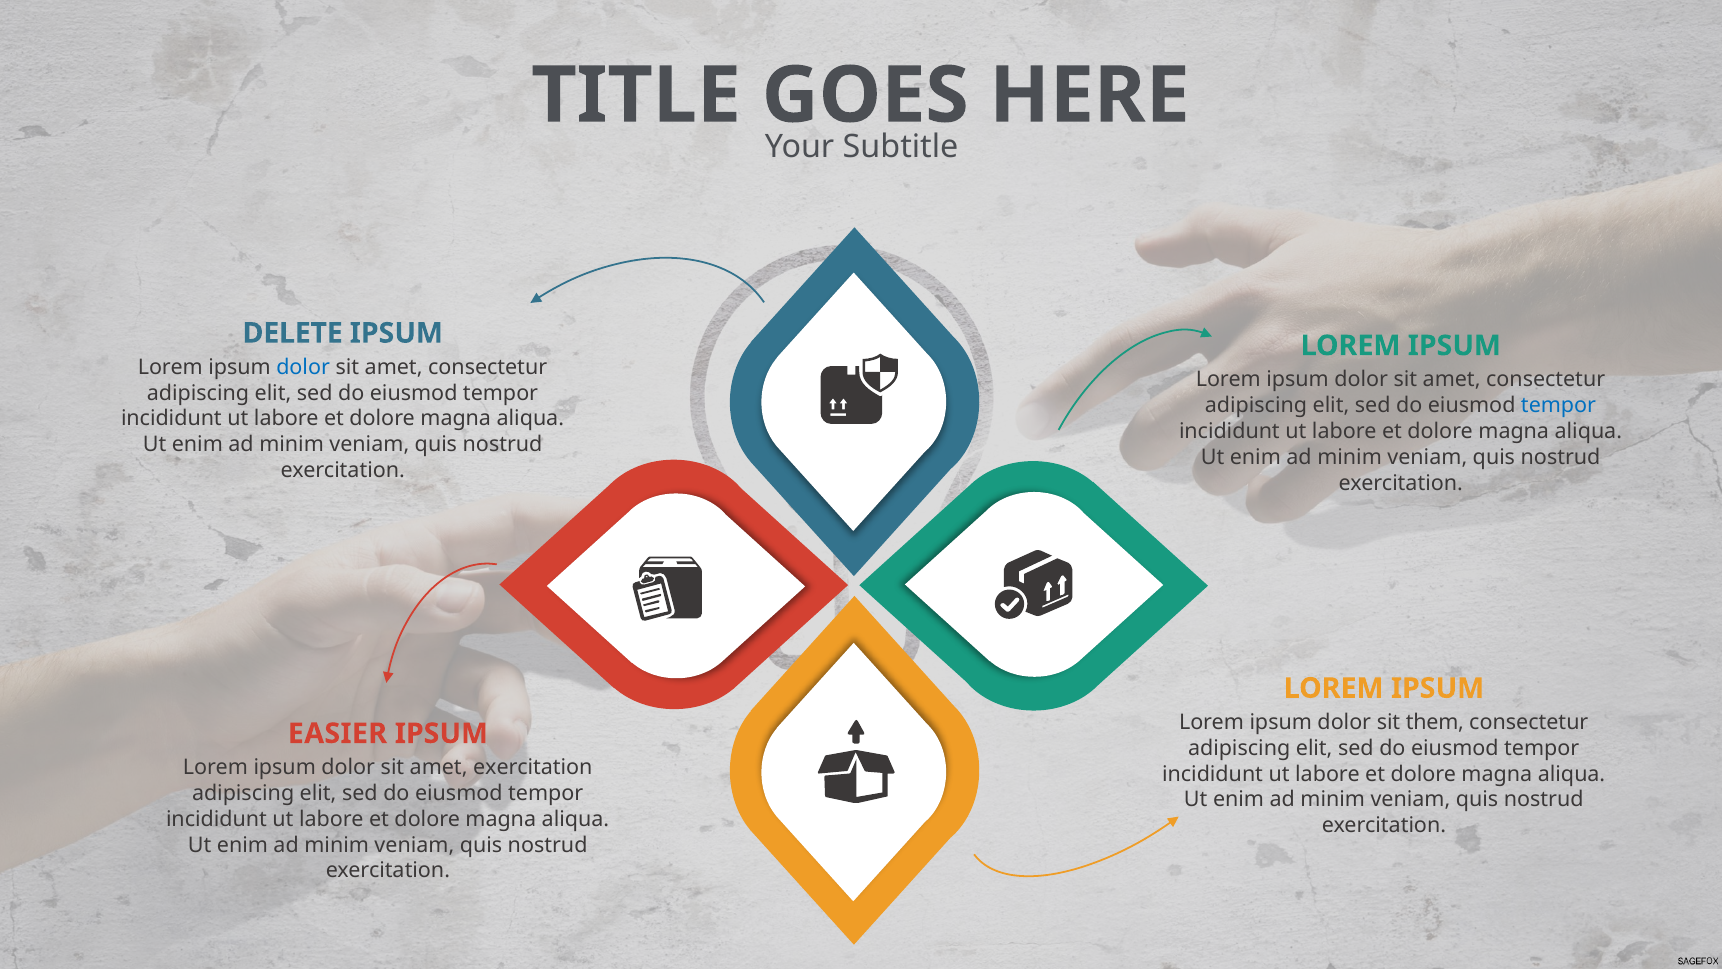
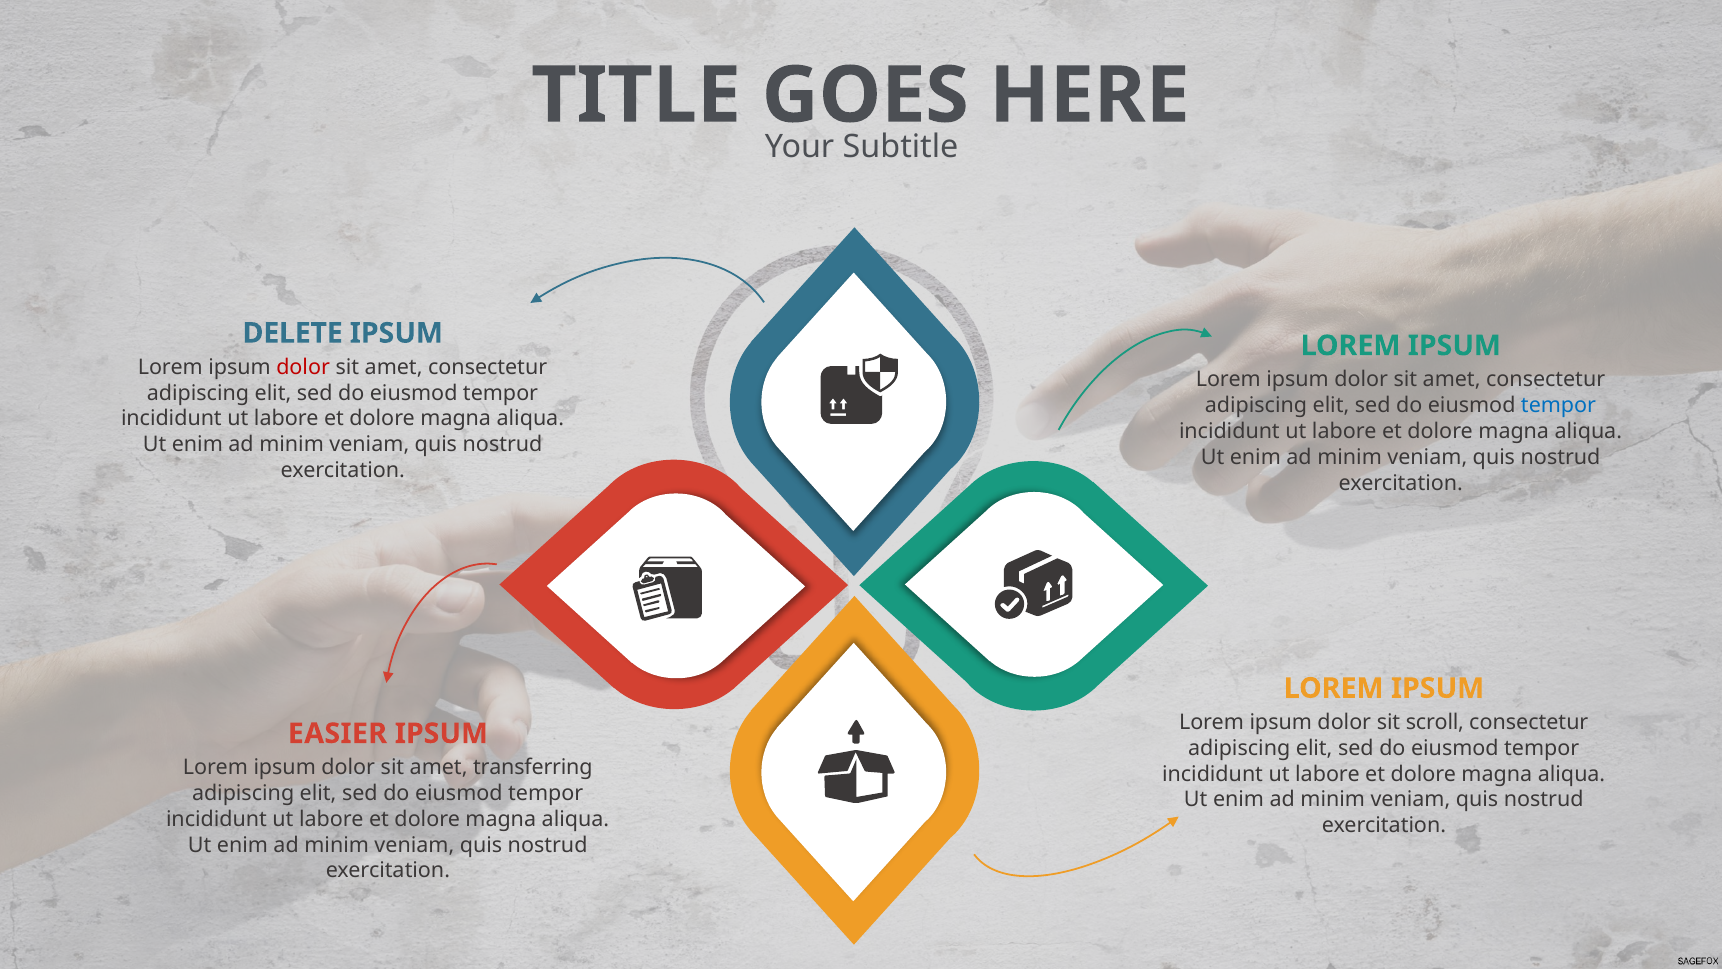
dolor colour: blue -> red (303, 367)
them: them -> scroll (1435, 722)
amet exercitation: exercitation -> transferring (533, 767)
